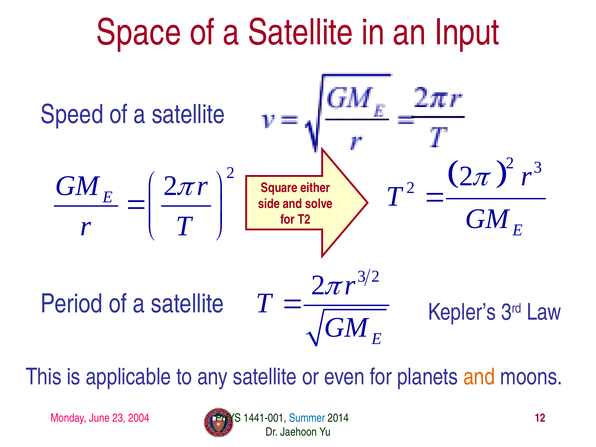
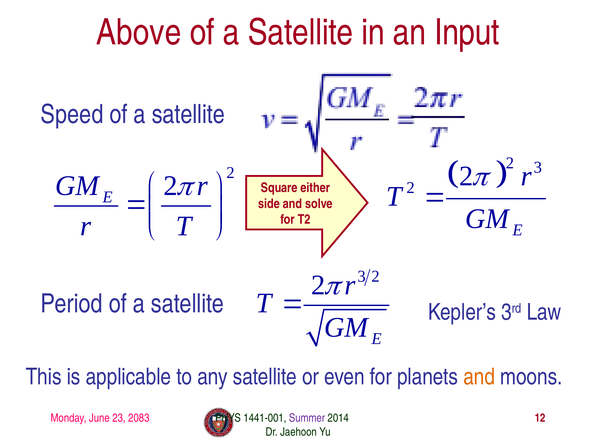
Space: Space -> Above (139, 32)
2004: 2004 -> 2083 (139, 418)
Summer colour: blue -> purple (307, 418)
